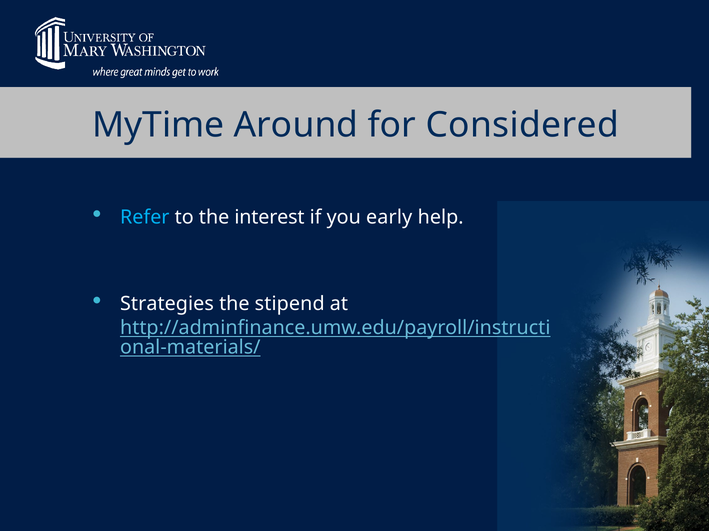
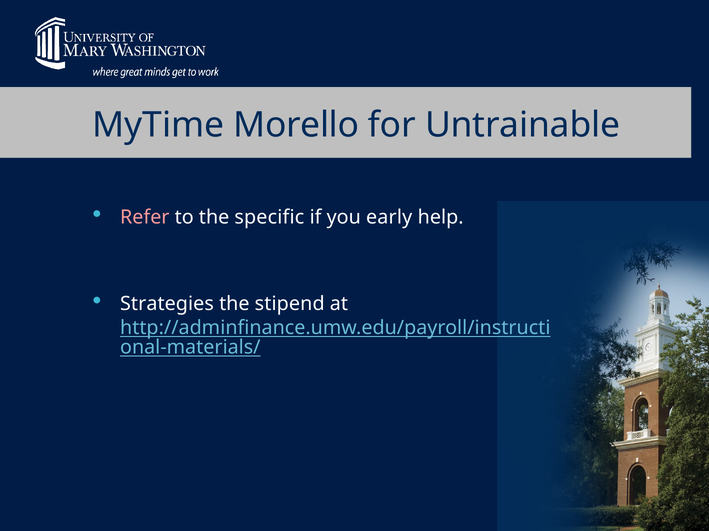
Around: Around -> Morello (296, 125)
Considered: Considered -> Untrainable (523, 125)
Refer colour: light blue -> pink (145, 218)
interest: interest -> specific (269, 218)
